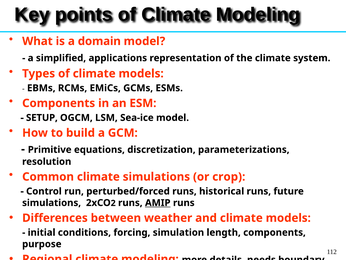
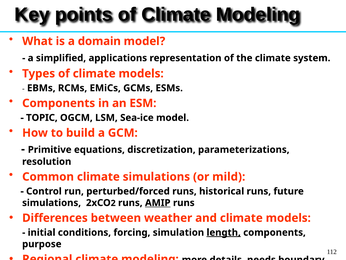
SETUP: SETUP -> TOPIC (42, 118)
crop: crop -> mild (229, 176)
length underline: none -> present (224, 232)
